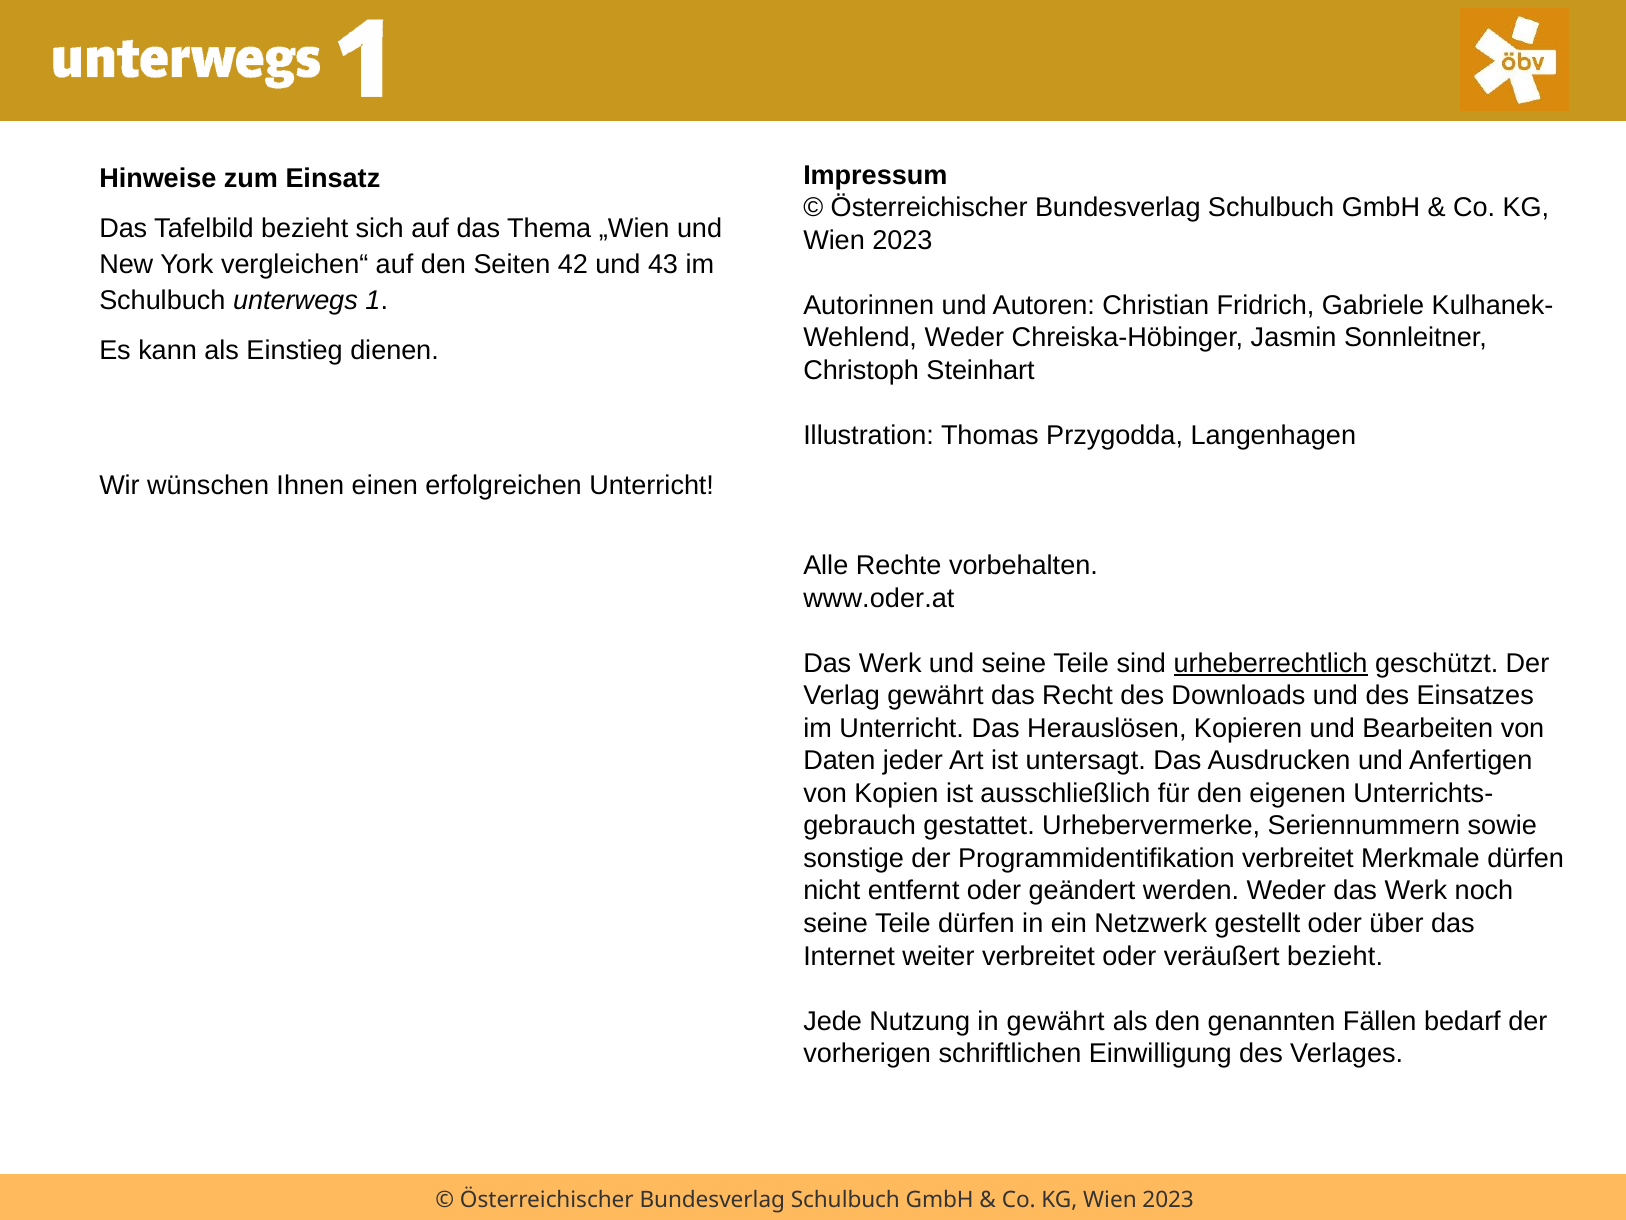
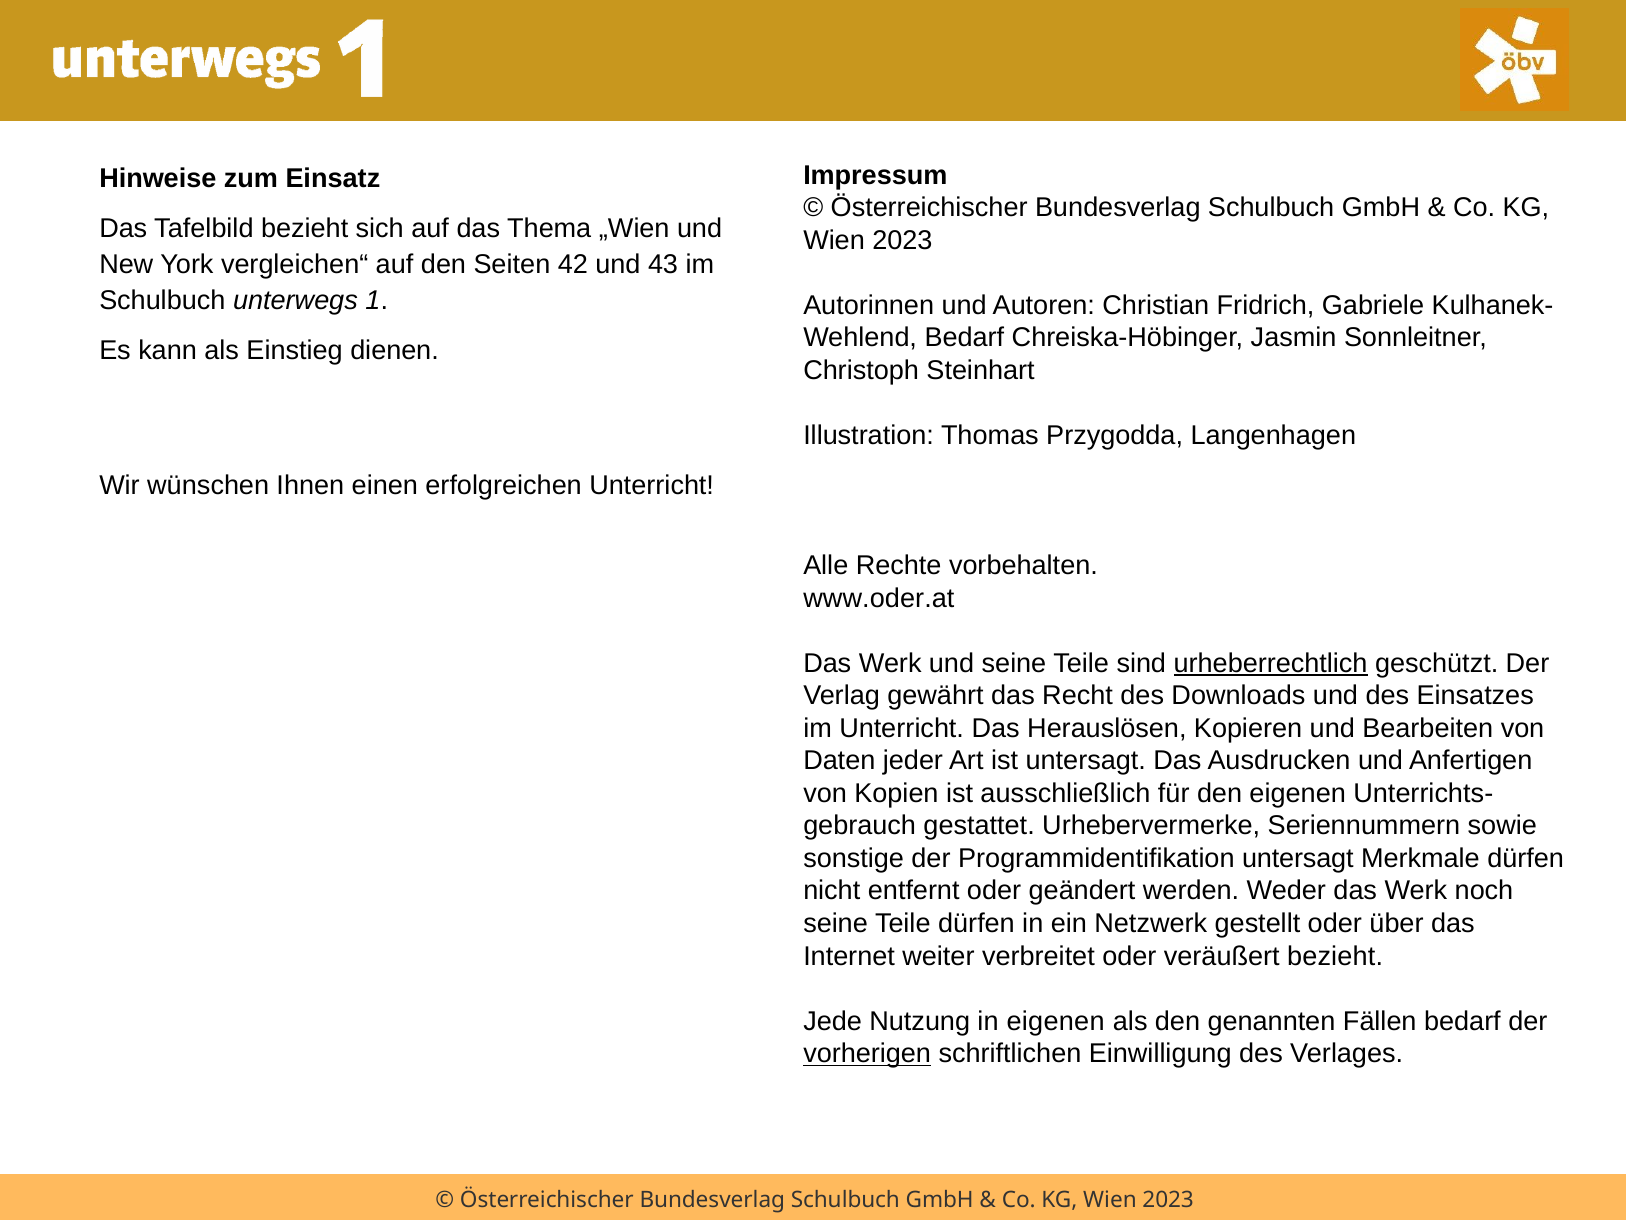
Weder: Weder -> Bedarf (964, 338)
Programmidentifikation verbreitet: verbreitet -> untersagt (1298, 858)
in gewährt: gewährt -> eigenen (1056, 1021)
vorherigen underline: none -> present (867, 1053)
